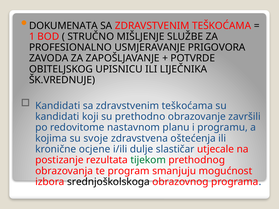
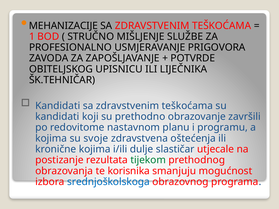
DOKUMENATA: DOKUMENATA -> MEHANIZACIJE (63, 26)
ŠK.VREDNUJE: ŠK.VREDNUJE -> ŠK.TEHNIČAR (62, 80)
kronične ocjene: ocjene -> kojima (95, 149)
program: program -> korisnika (129, 171)
srednjoškolskoga colour: black -> blue (108, 182)
